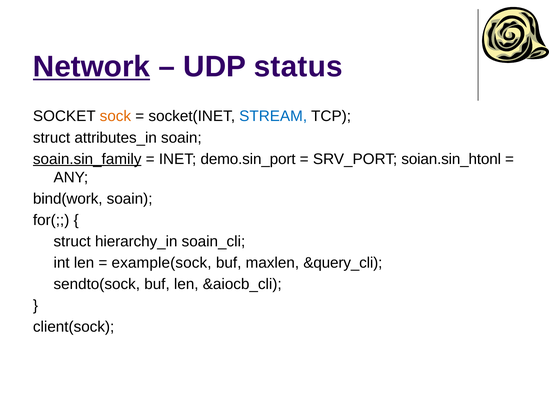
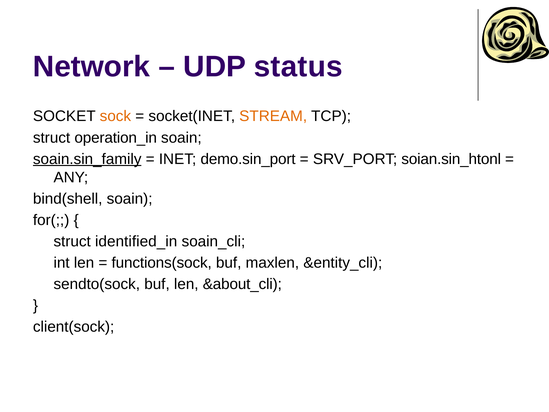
Network underline: present -> none (92, 67)
STREAM colour: blue -> orange (273, 116)
attributes_in: attributes_in -> operation_in (116, 138)
bind(work: bind(work -> bind(shell (68, 199)
hierarchy_in: hierarchy_in -> identified_in (136, 241)
example(sock: example(sock -> functions(sock (162, 263)
&query_cli: &query_cli -> &entity_cli (343, 263)
&aiocb_cli: &aiocb_cli -> &about_cli (242, 284)
